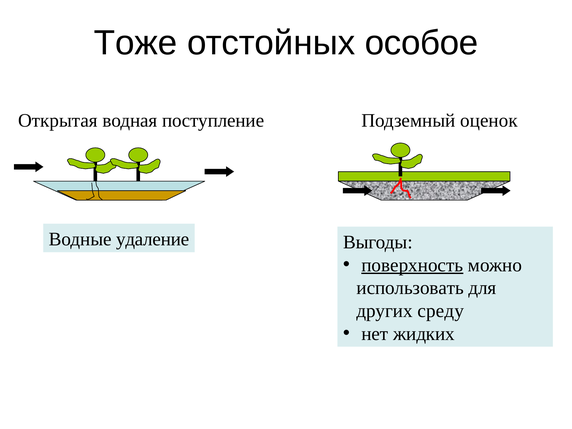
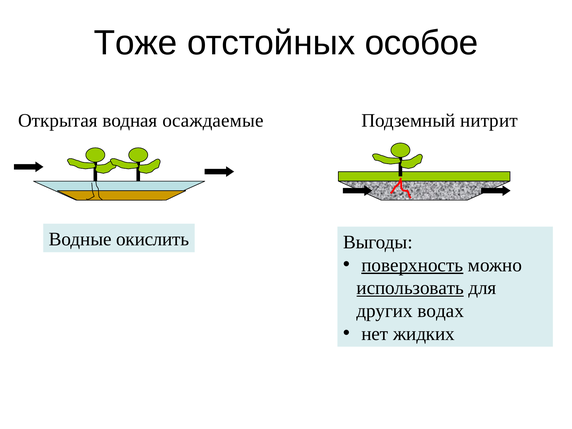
поступление: поступление -> осаждаемые (213, 120)
оценок: оценок -> нитрит (489, 120)
удаление: удаление -> окислить (153, 239)
использовать underline: none -> present (410, 288)
среду: среду -> водах (441, 311)
